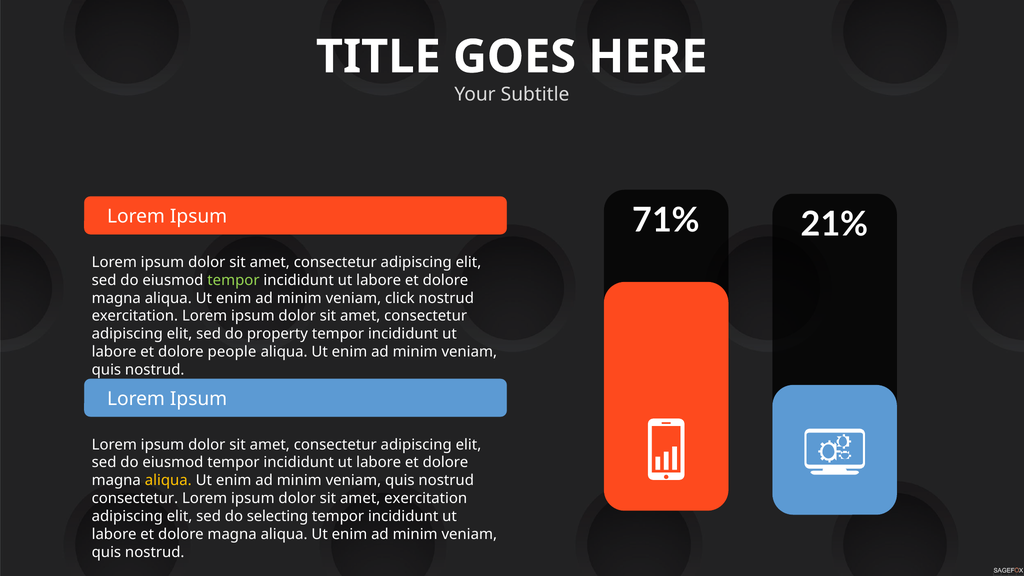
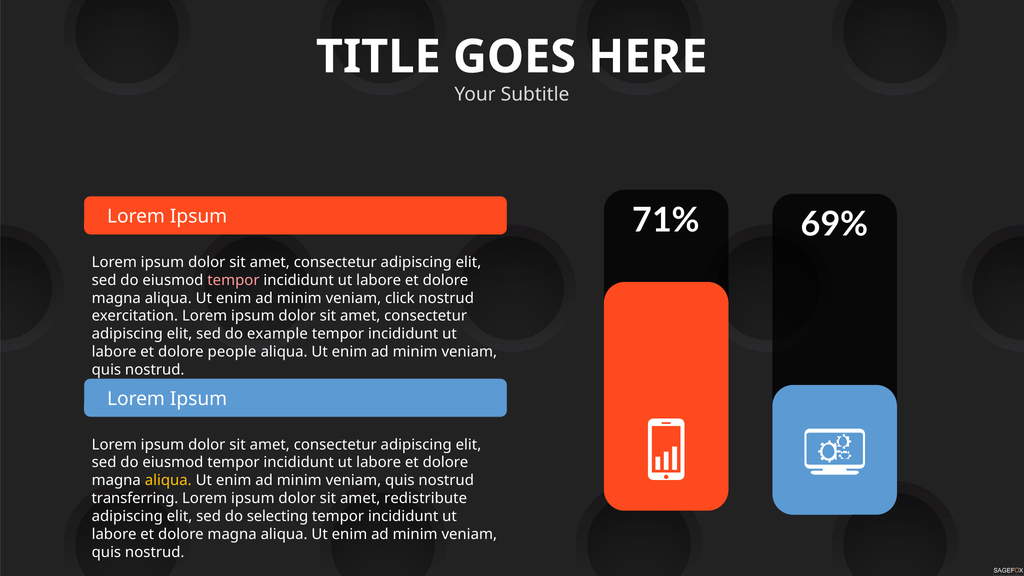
21%: 21% -> 69% (835, 224)
tempor colour: light green -> pink (233, 280)
property: property -> example (277, 334)
consectetur: consectetur -> transferring (135, 498)
amet exercitation: exercitation -> redistribute (426, 498)
